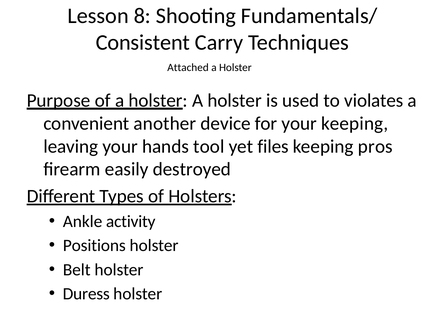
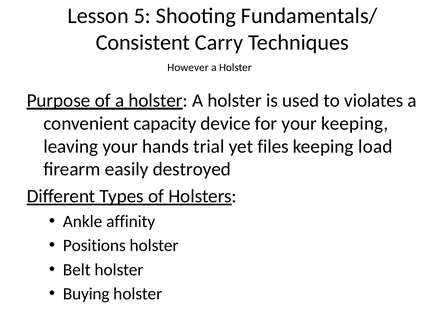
8: 8 -> 5 (142, 16)
Attached: Attached -> However (188, 68)
another: another -> capacity (165, 124)
tool: tool -> trial (209, 147)
pros: pros -> load (375, 147)
activity: activity -> affinity (131, 222)
Duress: Duress -> Buying (86, 295)
